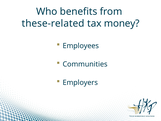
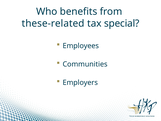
money: money -> special (122, 23)
